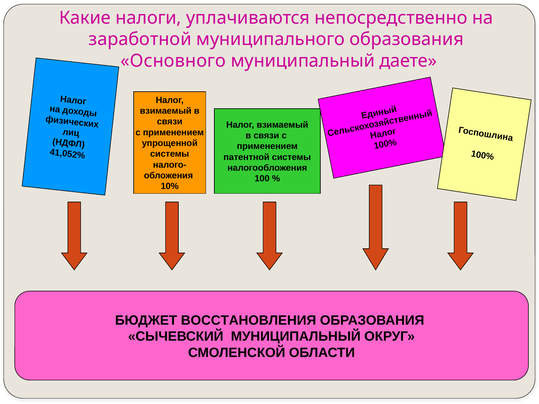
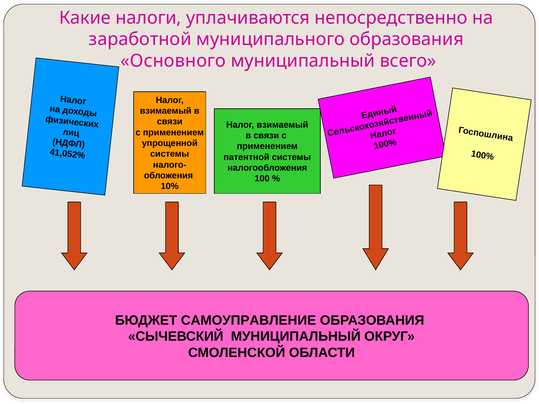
даете: даете -> всего (408, 61)
ВОССТАНОВЛЕНИЯ: ВОССТАНОВЛЕНИЯ -> САМОУПРАВЛЕНИЕ (249, 321)
